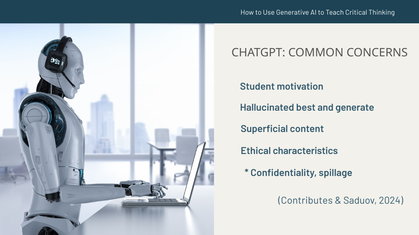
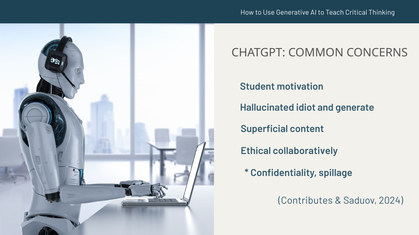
best: best -> idiot (306, 108)
characteristics: characteristics -> collaboratively (305, 151)
